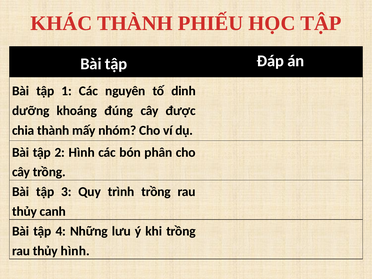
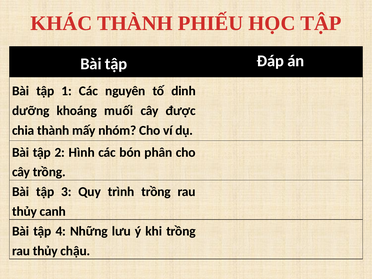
đúng: đúng -> muối (119, 111)
thủy hình: hình -> chậu (75, 251)
